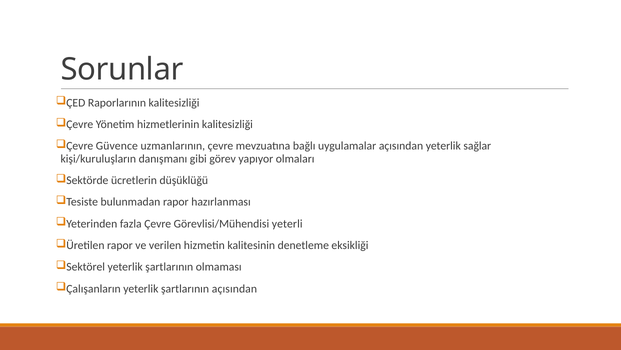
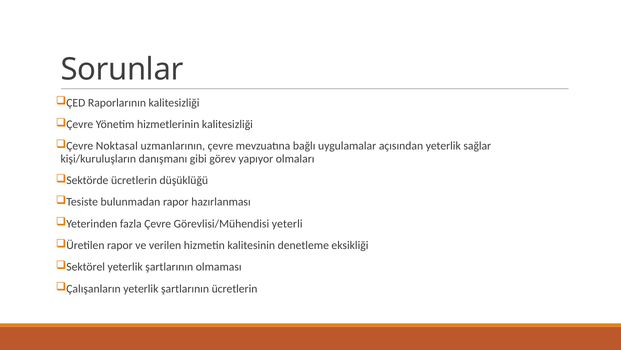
Güvence: Güvence -> Noktasal (117, 146)
şartlarının açısından: açısından -> ücretlerin (235, 288)
